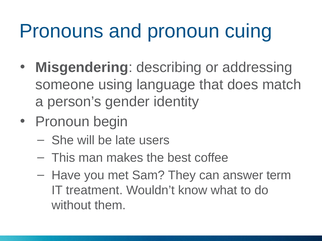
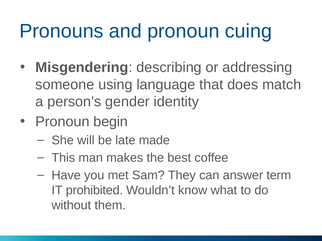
users: users -> made (154, 140)
treatment: treatment -> prohibited (94, 191)
